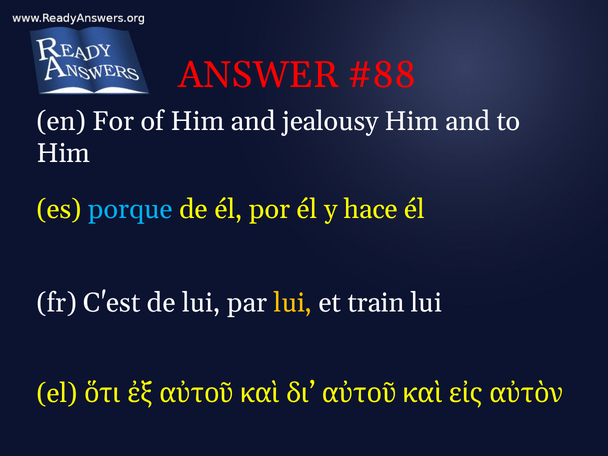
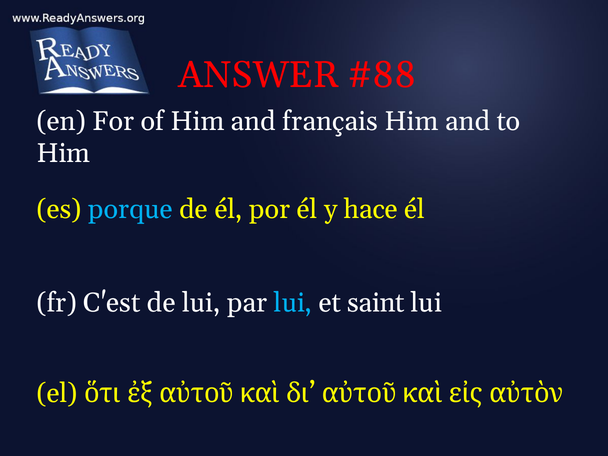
jealousy: jealousy -> français (330, 121)
lui colour: yellow -> light blue (293, 303)
train: train -> saint (376, 303)
